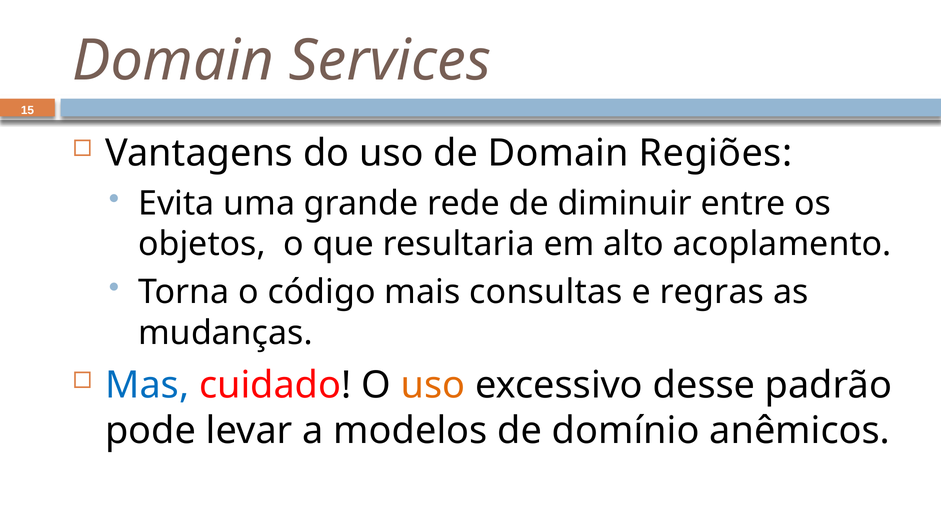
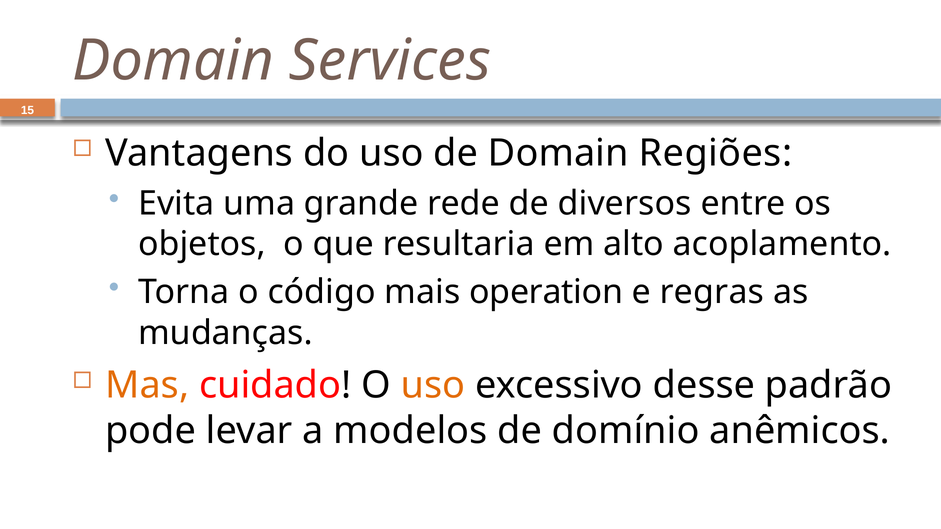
diminuir: diminuir -> diversos (625, 204)
consultas: consultas -> operation (546, 292)
Mas colour: blue -> orange (147, 386)
